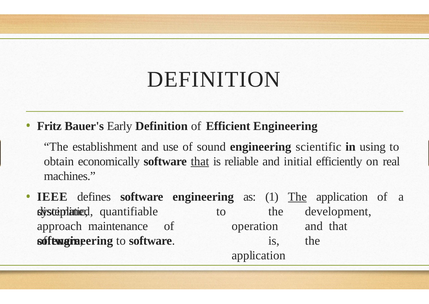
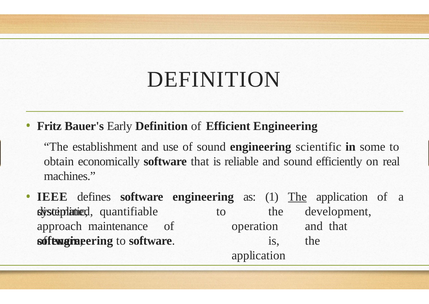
using: using -> some (373, 146)
that underline: present -> none (200, 161)
and initial: initial -> sound (298, 161)
